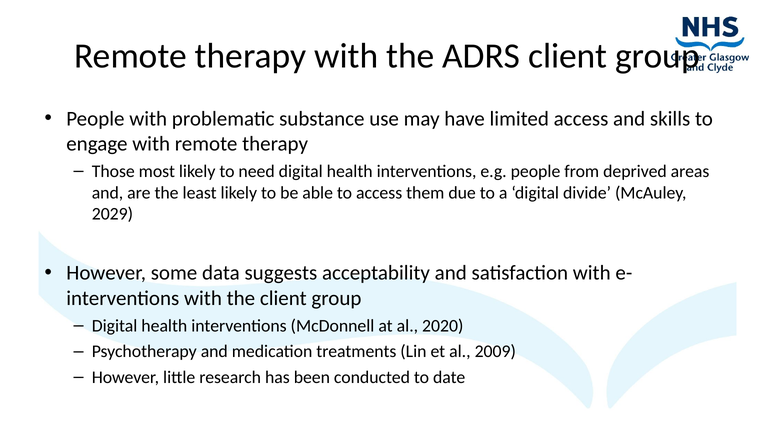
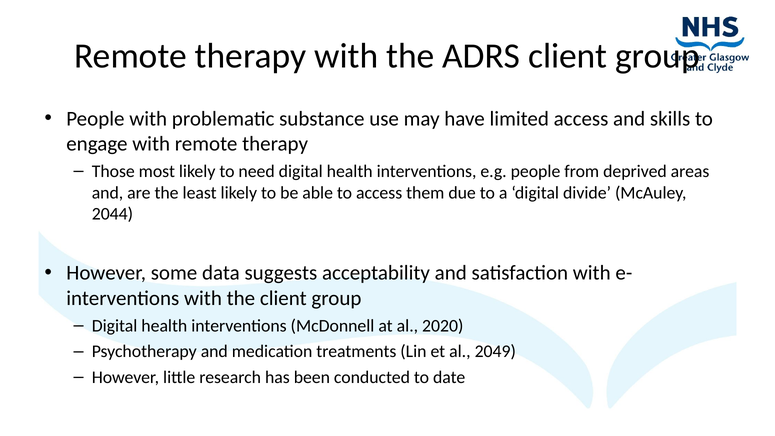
2029: 2029 -> 2044 (112, 214)
2009: 2009 -> 2049 (495, 352)
